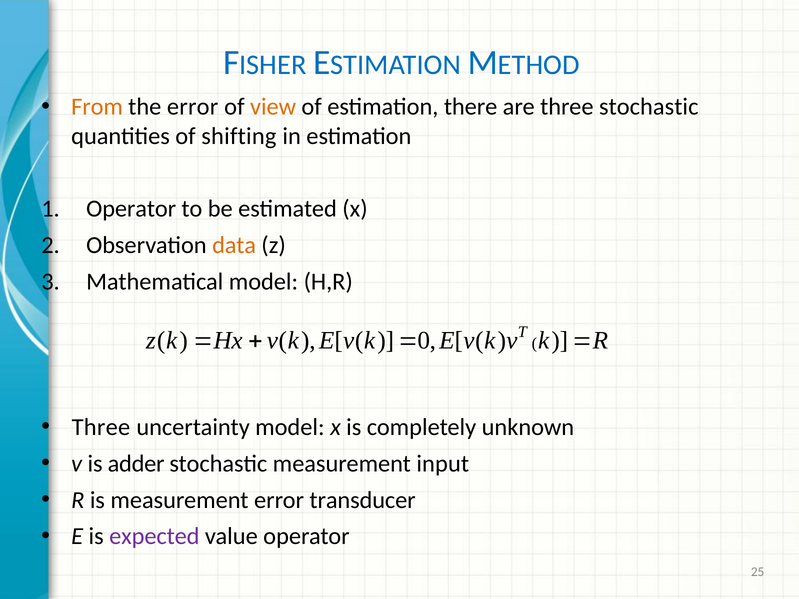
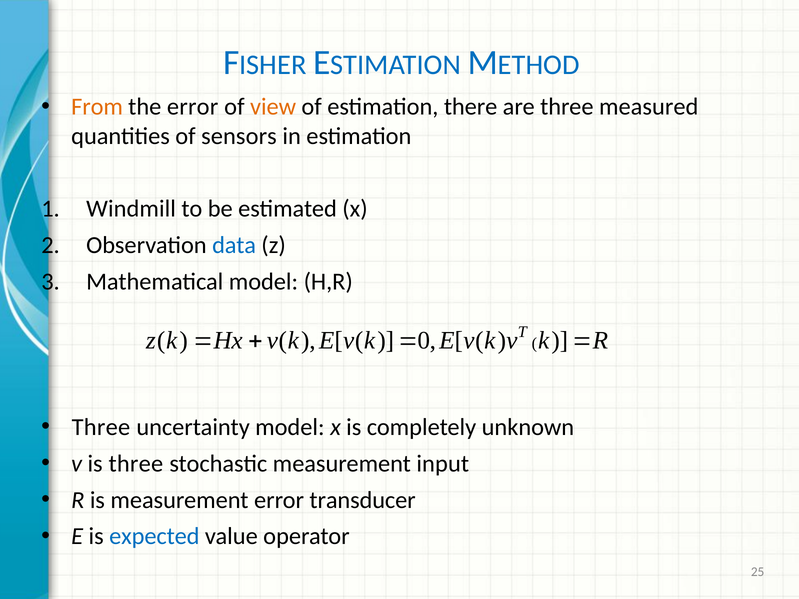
three stochastic: stochastic -> measured (649, 107)
shifting: shifting -> sensors (239, 136)
Operator: Operator -> Windmill (131, 209)
data colour: orange -> blue (234, 245)
is adder: adder -> three (136, 464)
expected colour: purple -> blue (154, 537)
